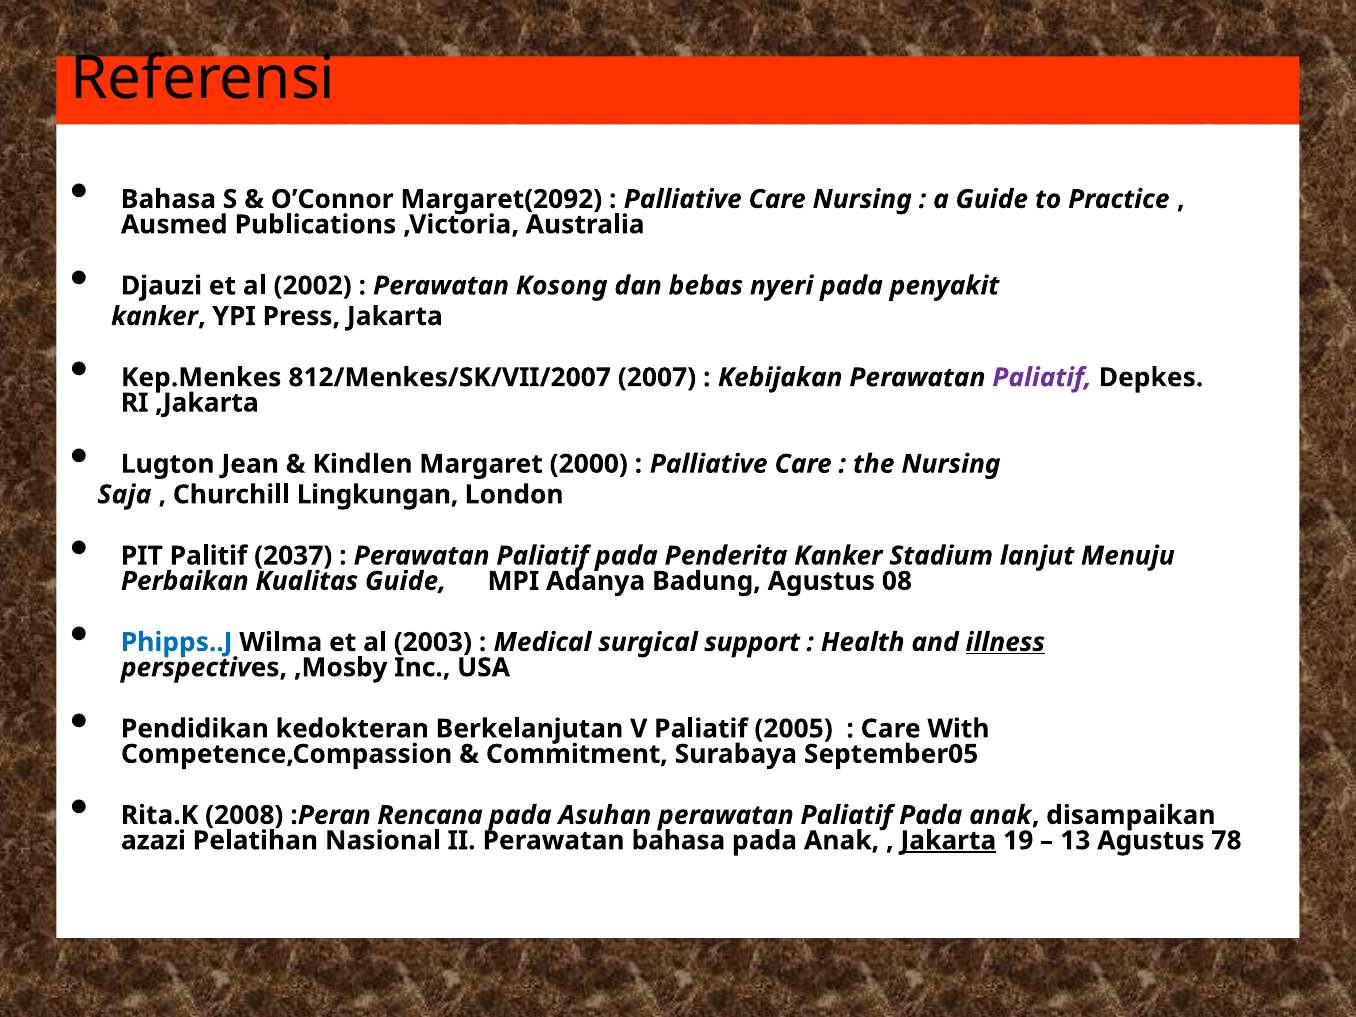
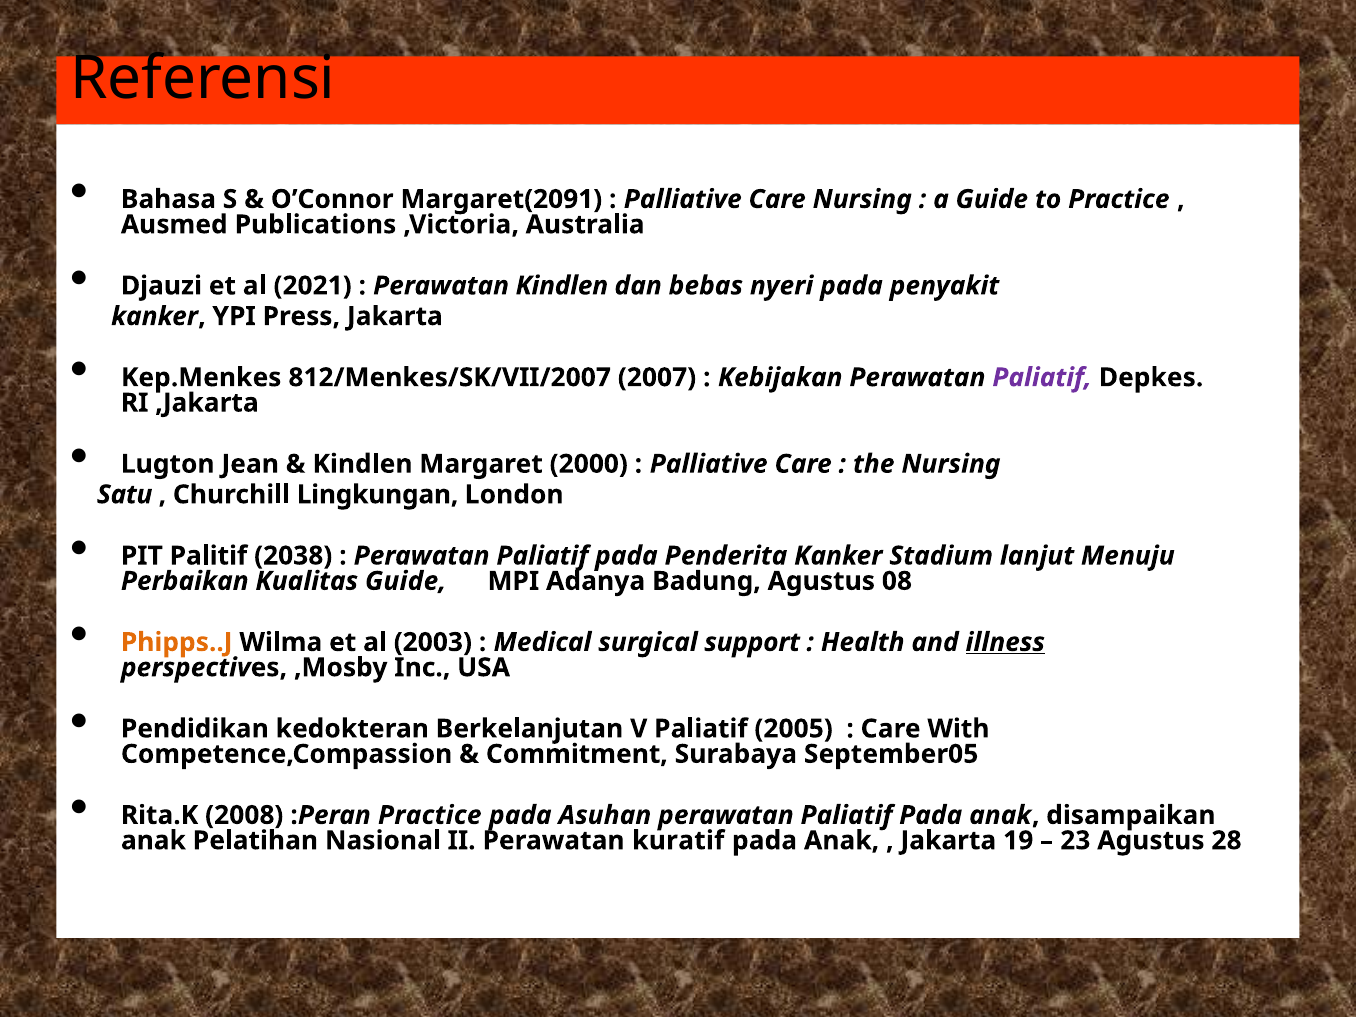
Margaret(2092: Margaret(2092 -> Margaret(2091 (501, 199)
2002: 2002 -> 2021 (313, 286)
Perawatan Kosong: Kosong -> Kindlen (562, 286)
Saja: Saja -> Satu (125, 495)
2037: 2037 -> 2038 (293, 556)
Phipps..J colour: blue -> orange (177, 642)
:Peran Rencana: Rencana -> Practice (430, 815)
azazi: azazi -> anak (153, 841)
Perawatan bahasa: bahasa -> kuratif (678, 841)
Jakarta underline: present -> none (948, 841)
13: 13 -> 23 (1075, 841)
78: 78 -> 28 (1227, 841)
